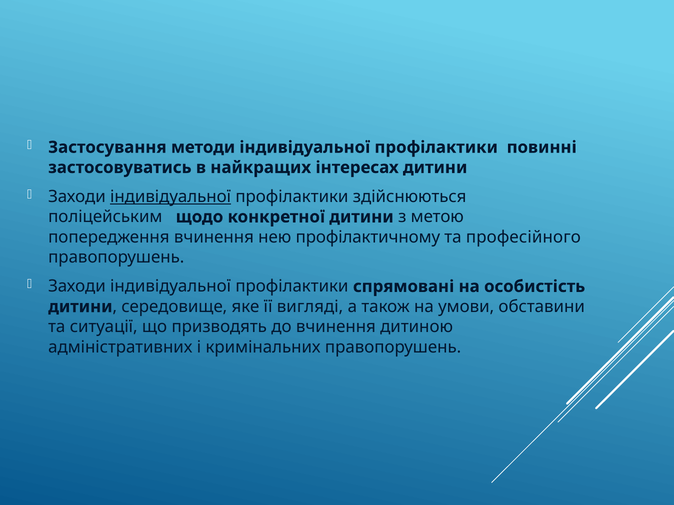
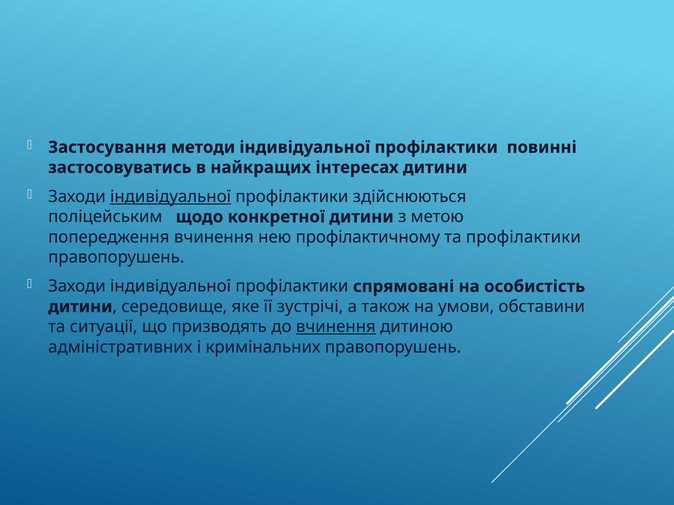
та професійного: професійного -> профілактики (523, 237)
вигляді: вигляді -> зустрічі (310, 307)
вчинення underline: none -> present (336, 327)
